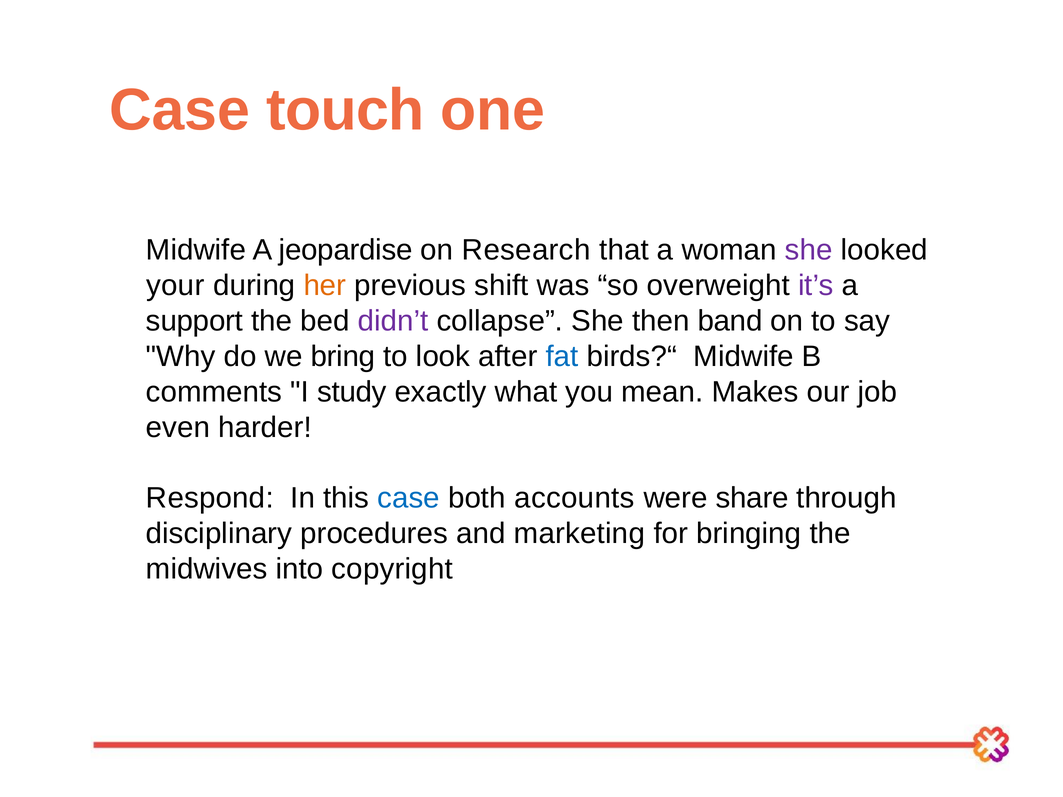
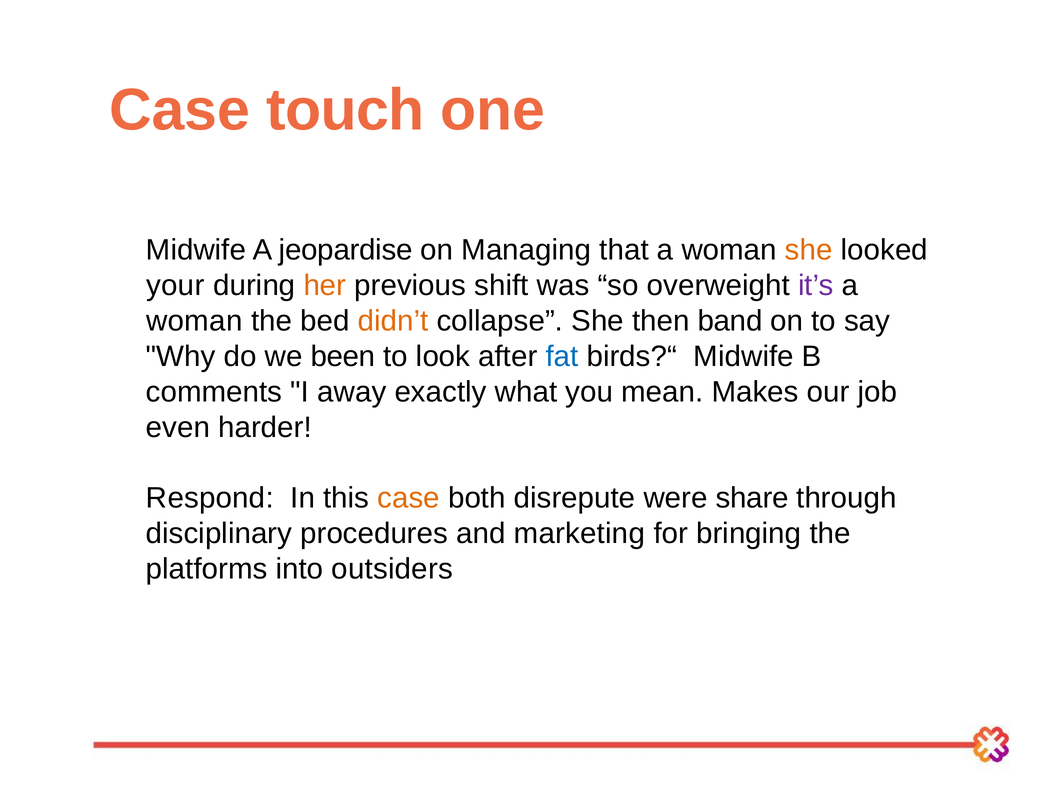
Research: Research -> Managing (526, 250)
she colour: purple -> orange (809, 250)
support: support -> woman (194, 321)
didn’t colour: purple -> orange (393, 321)
bring: bring -> been (343, 357)
study: study -> away (352, 392)
case colour: blue -> orange (409, 498)
accounts: accounts -> disrepute (575, 498)
midwives: midwives -> platforms (207, 569)
copyright: copyright -> outsiders (392, 569)
